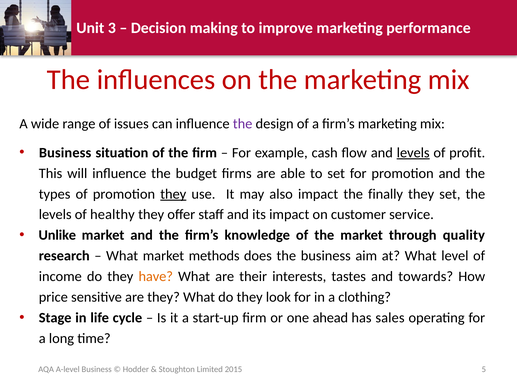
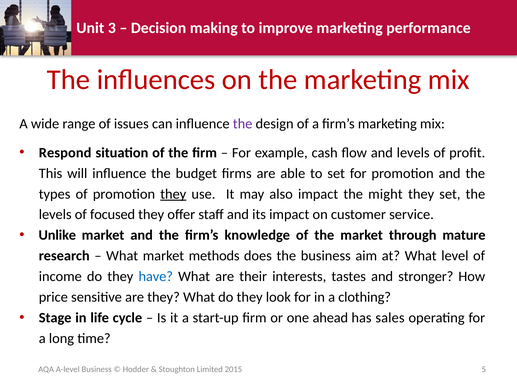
Business: Business -> Respond (65, 153)
levels underline: present -> none (413, 153)
finally: finally -> might (385, 194)
healthy: healthy -> focused (113, 215)
quality: quality -> mature (464, 236)
have colour: orange -> blue (156, 277)
towards: towards -> stronger (426, 277)
